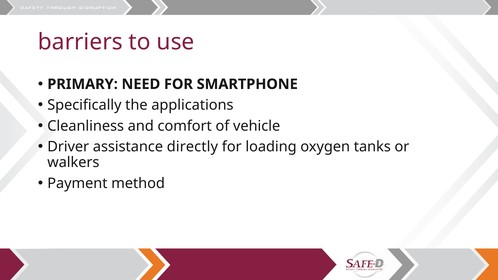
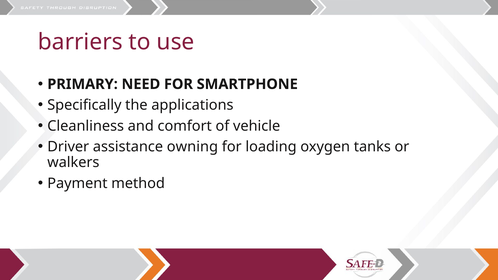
directly: directly -> owning (192, 147)
